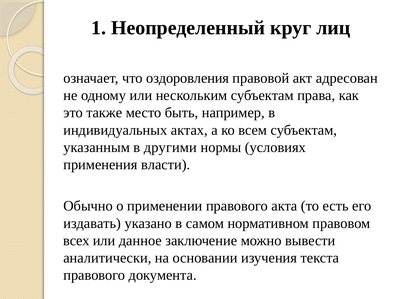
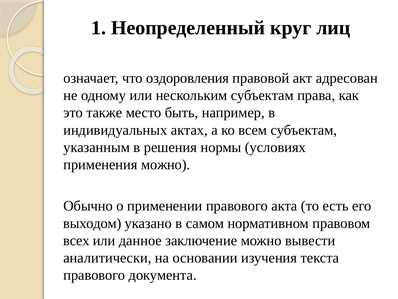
другими: другими -> решения (170, 147)
применения власти: власти -> можно (166, 164)
издавать: издавать -> выходом (92, 223)
